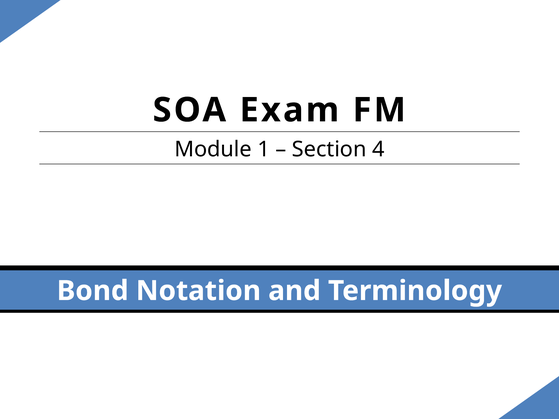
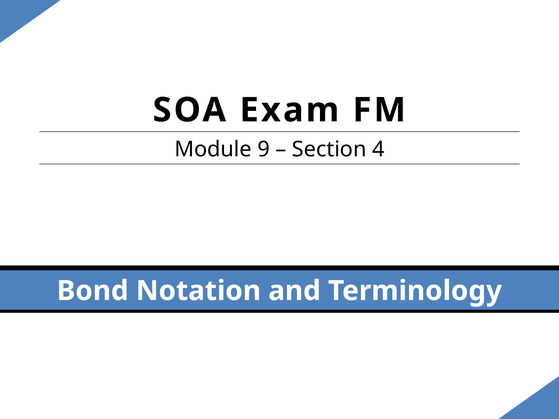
1: 1 -> 9 (264, 149)
